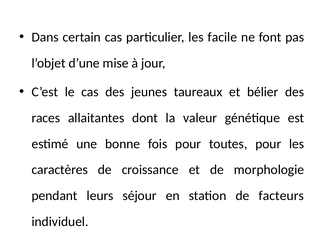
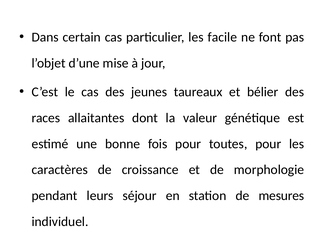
facteurs: facteurs -> mesures (281, 196)
